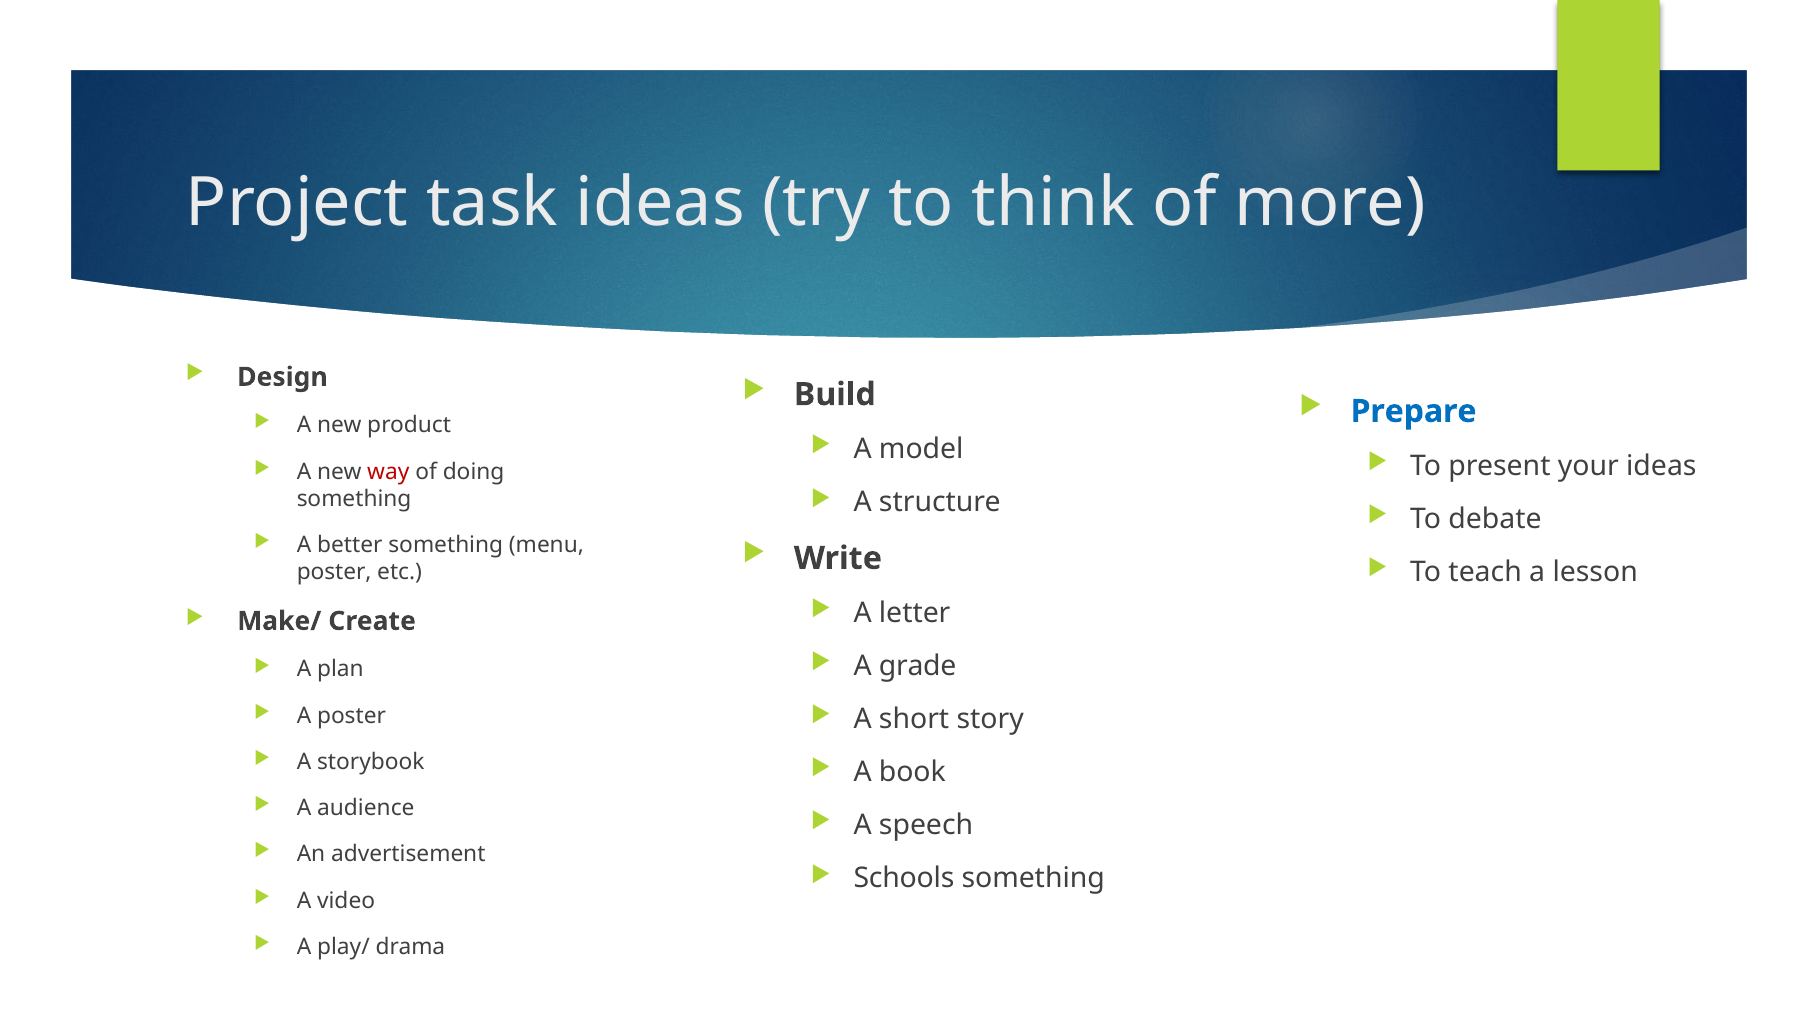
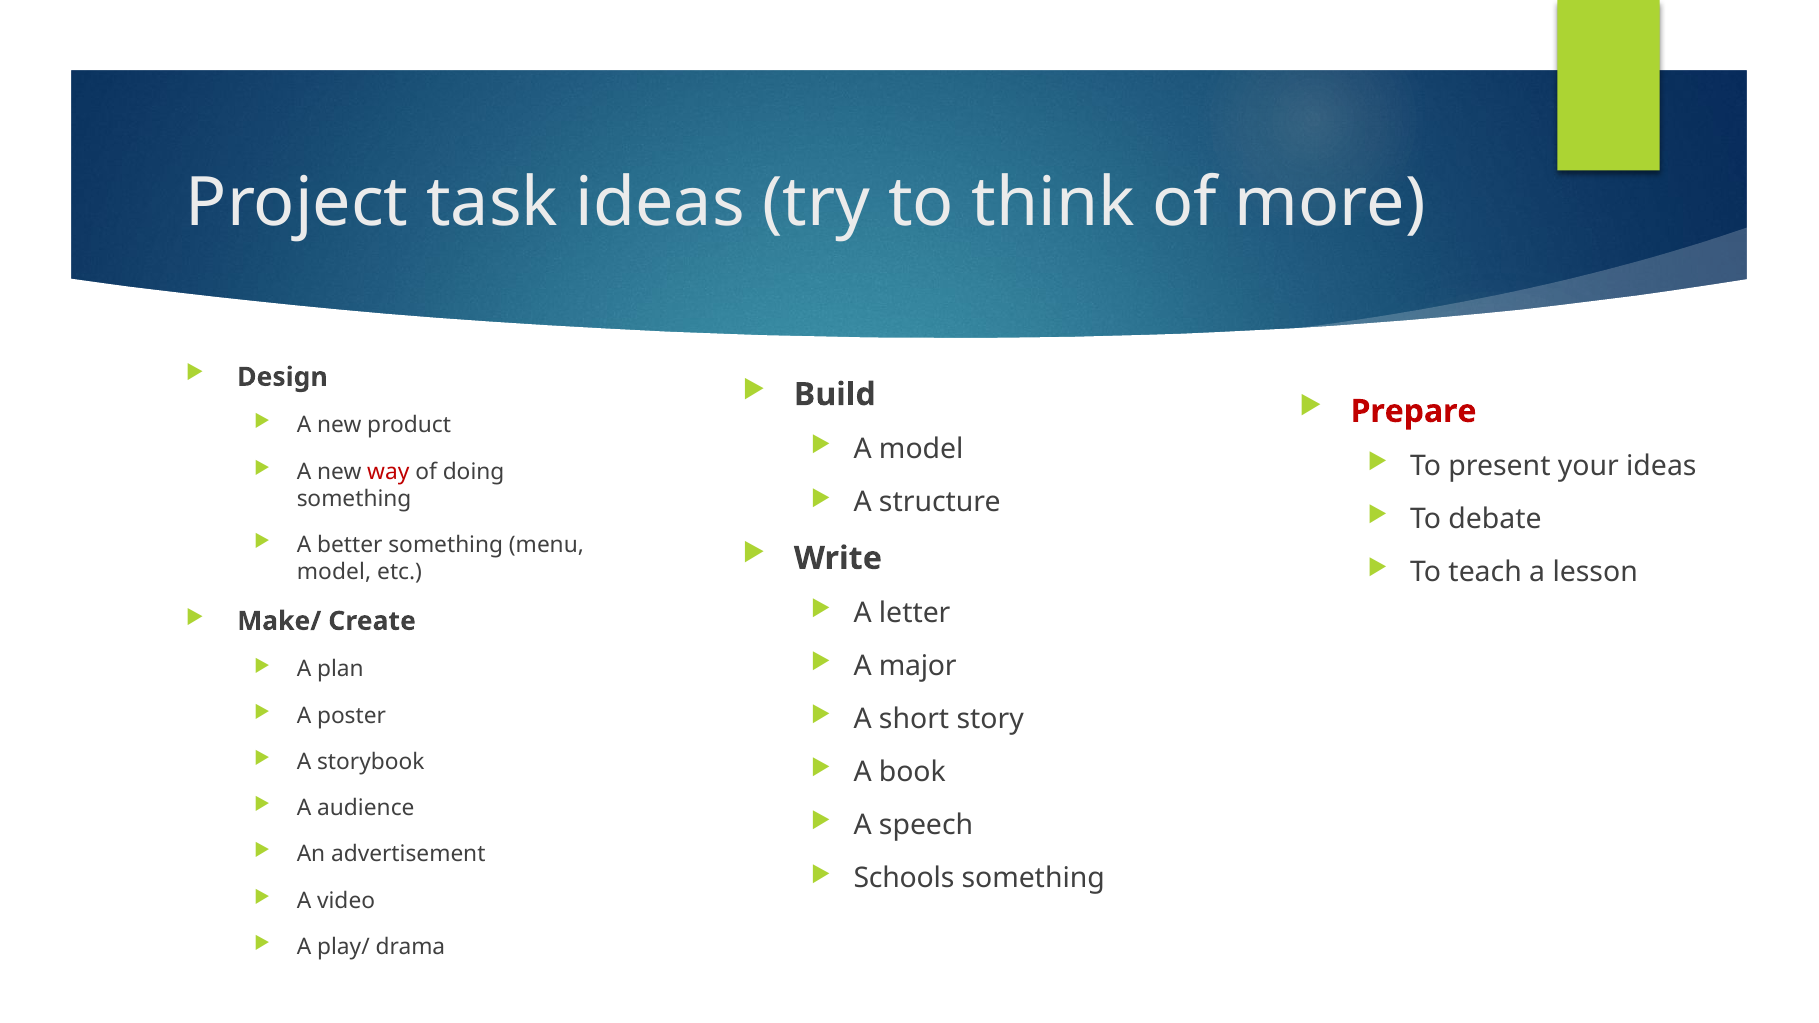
Prepare colour: blue -> red (1414, 411)
poster: poster -> model (334, 572)
grade: grade -> major (918, 667)
